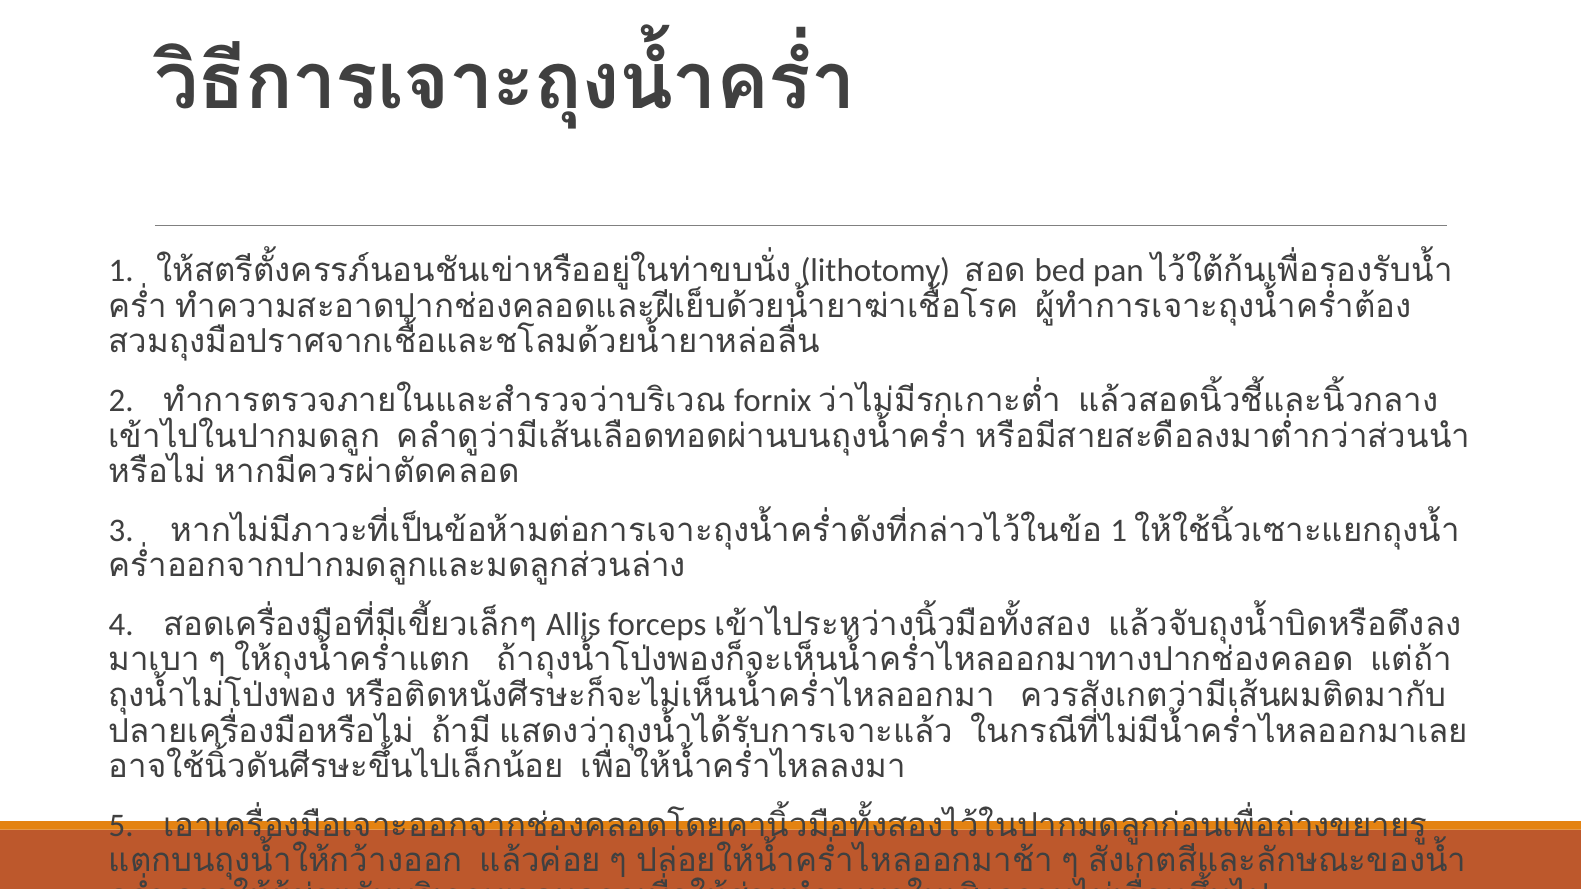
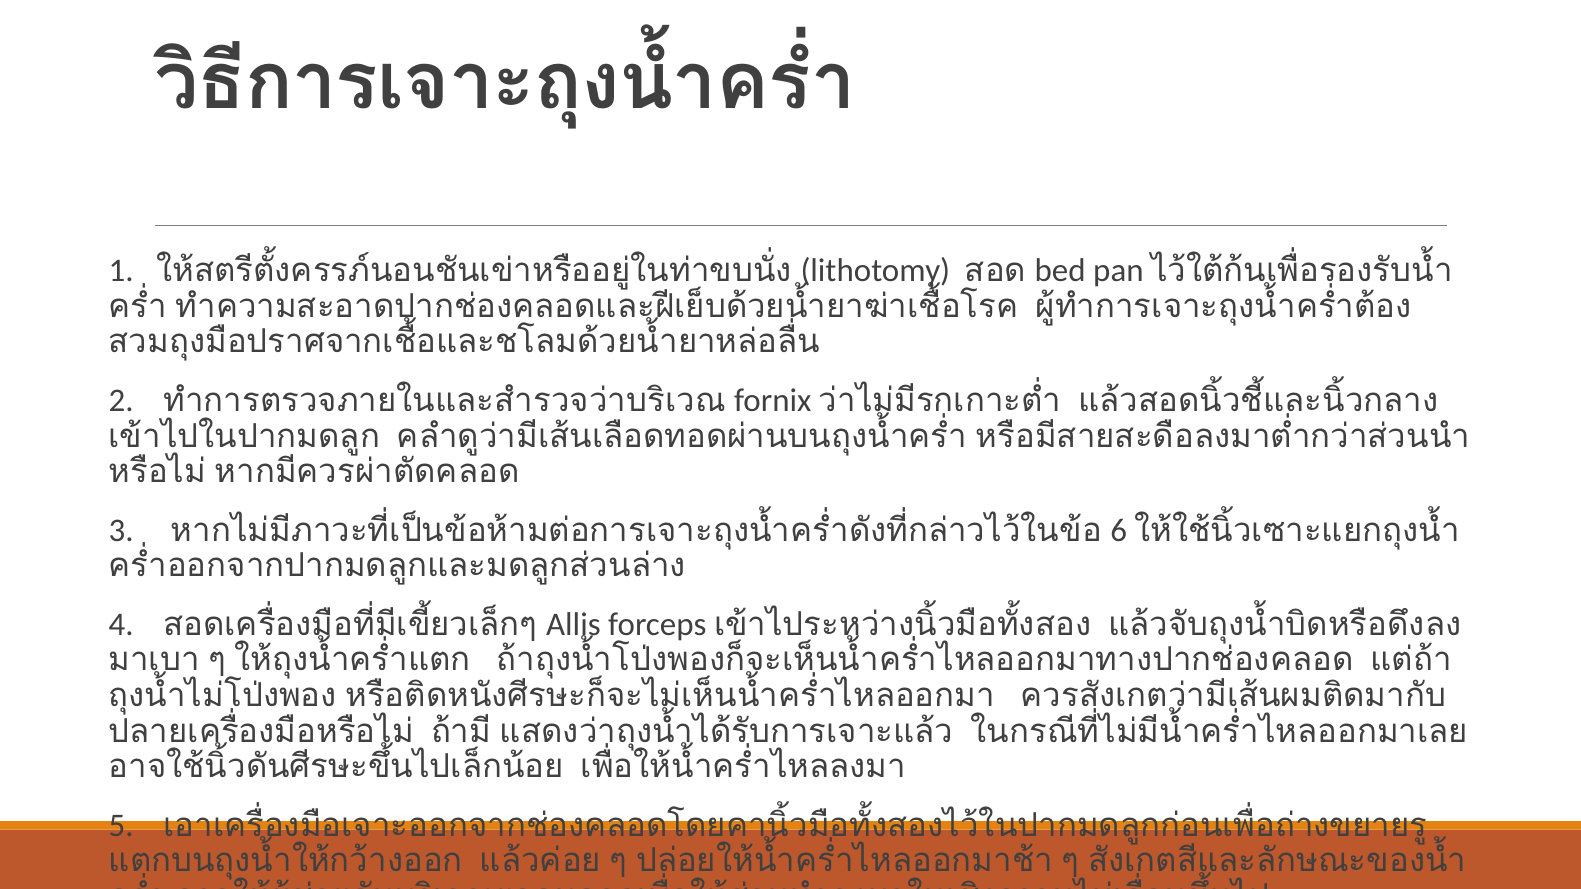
1: 1 -> 6 (1119, 531)
